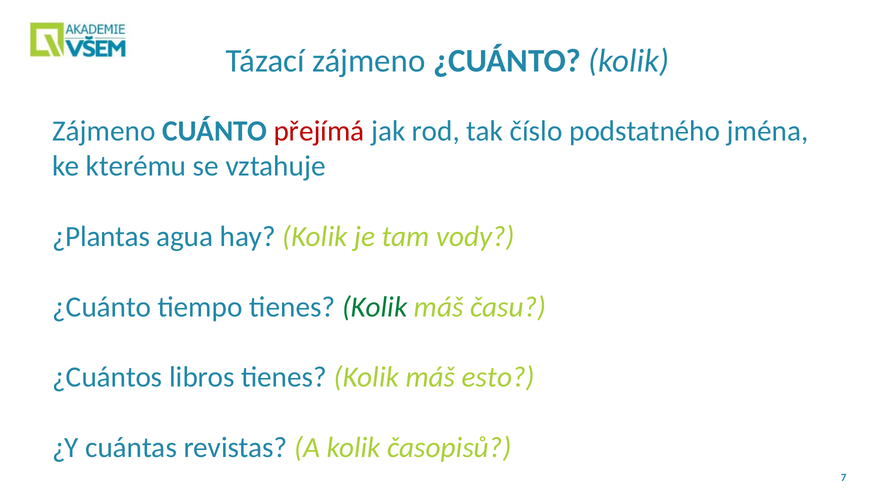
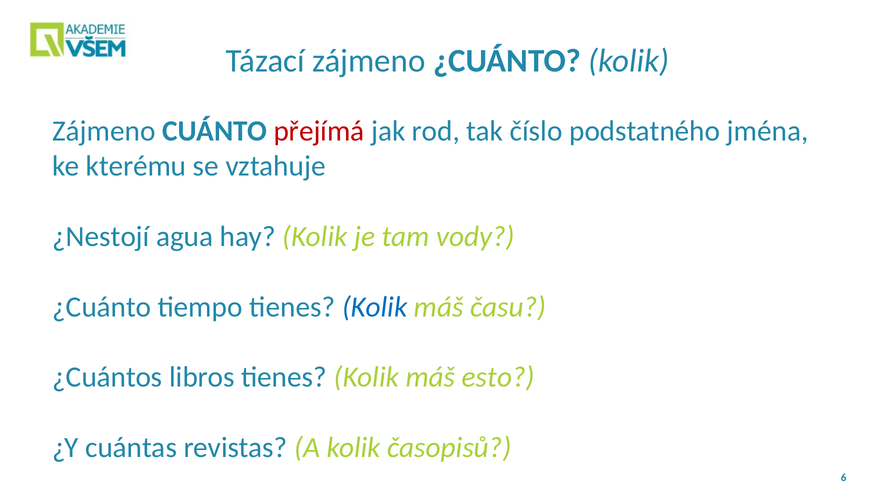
¿Plantas: ¿Plantas -> ¿Nestojí (101, 237)
Kolik colour: green -> blue (375, 307)
7: 7 -> 6 (844, 478)
